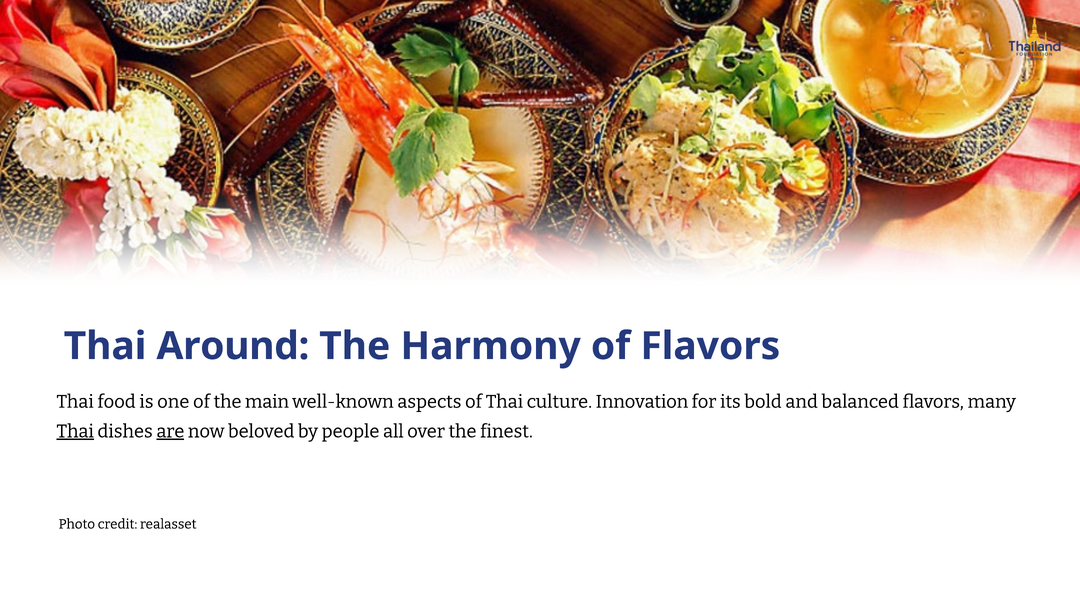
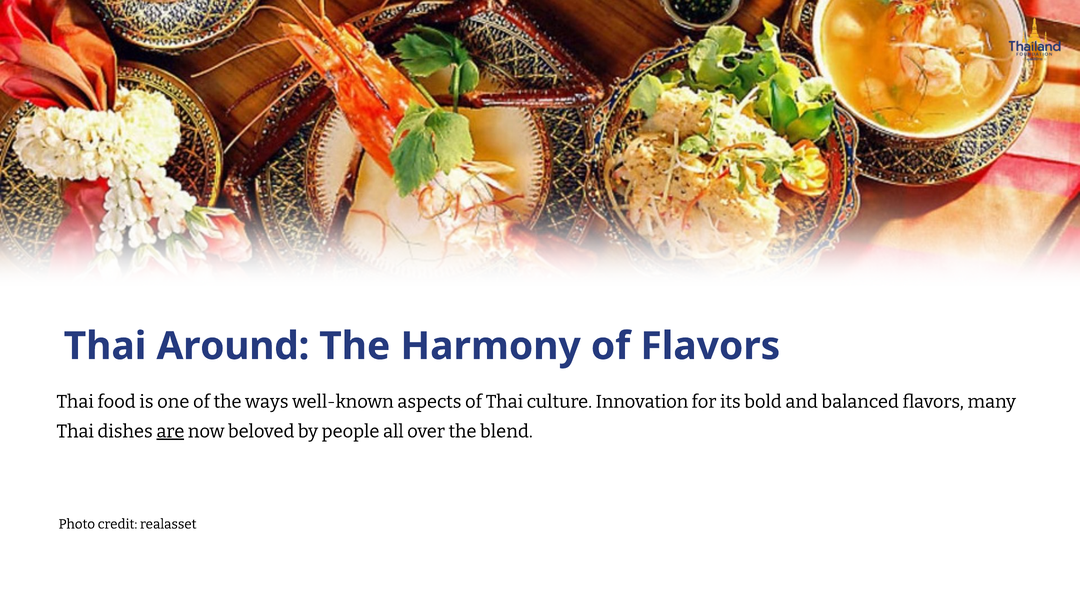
main: main -> ways (267, 402)
Thai underline: present -> none (75, 432)
finest: finest -> blend (506, 432)
